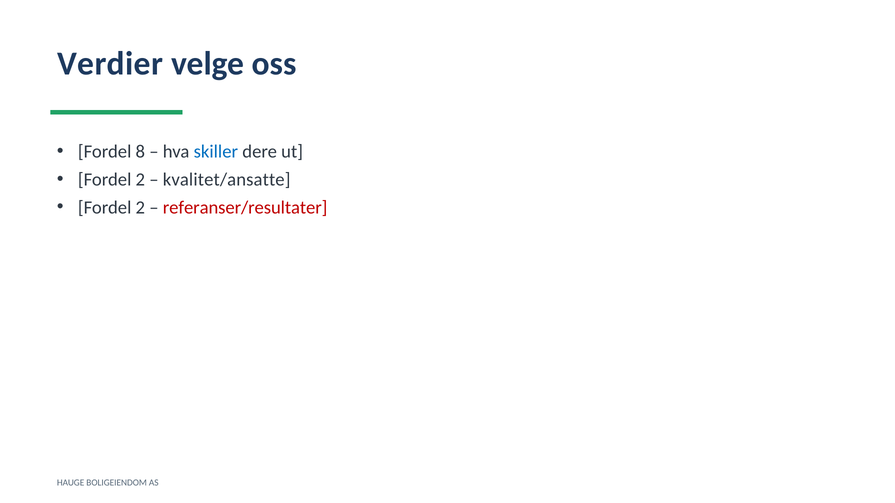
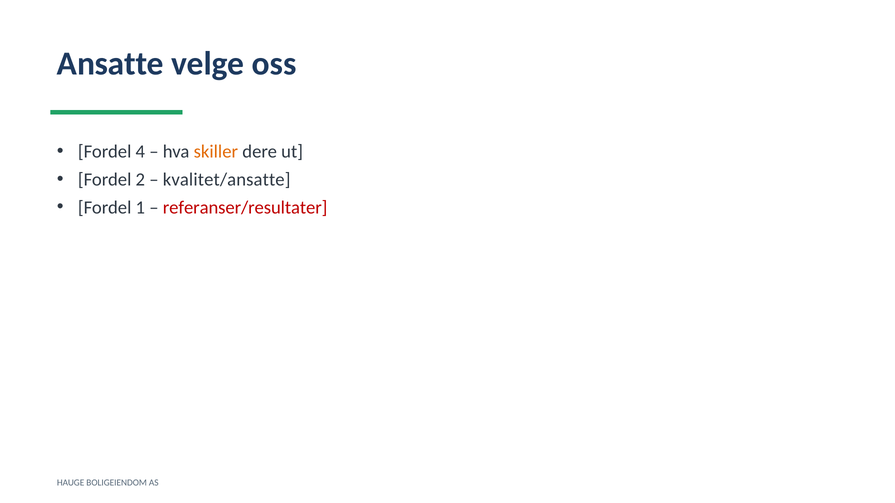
Verdier: Verdier -> Ansatte (110, 64)
8: 8 -> 4 (140, 152)
skiller colour: blue -> orange (216, 152)
2: 2 -> 1 (140, 208)
